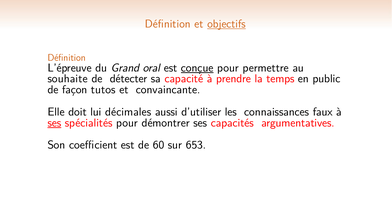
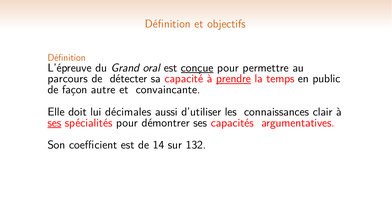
objectifs underline: present -> none (227, 24)
souhaite: souhaite -> parcours (68, 79)
prendre underline: none -> present (234, 79)
tutos: tutos -> autre (103, 89)
faux: faux -> clair (323, 112)
60: 60 -> 14 (159, 145)
653: 653 -> 132 (196, 145)
